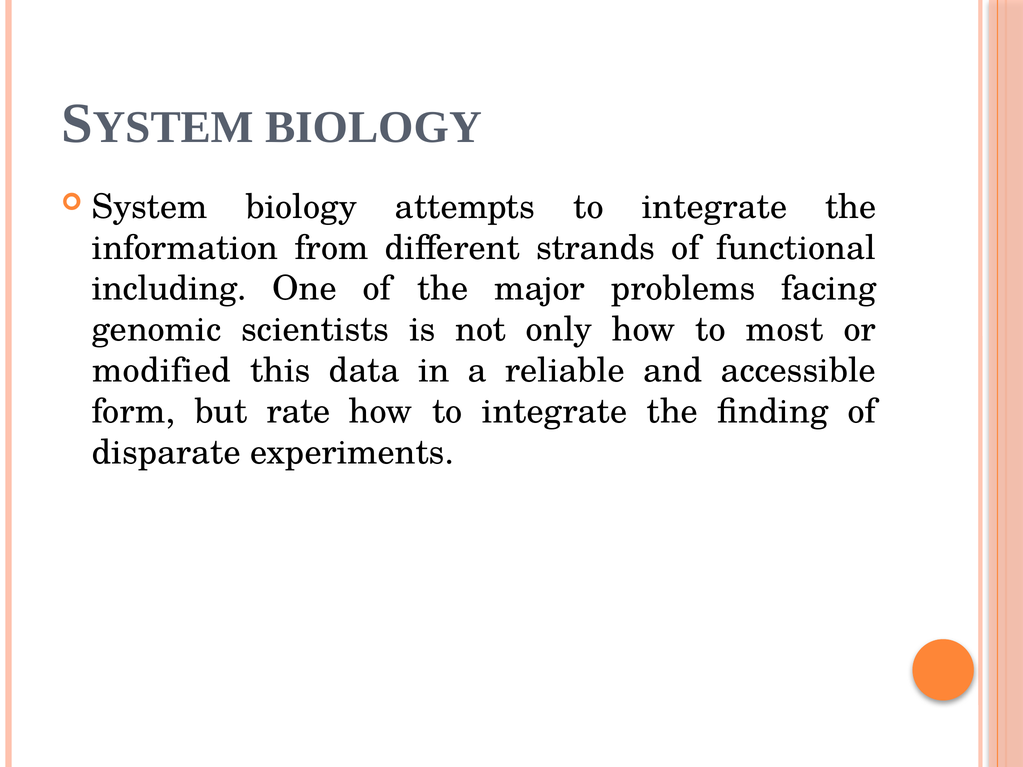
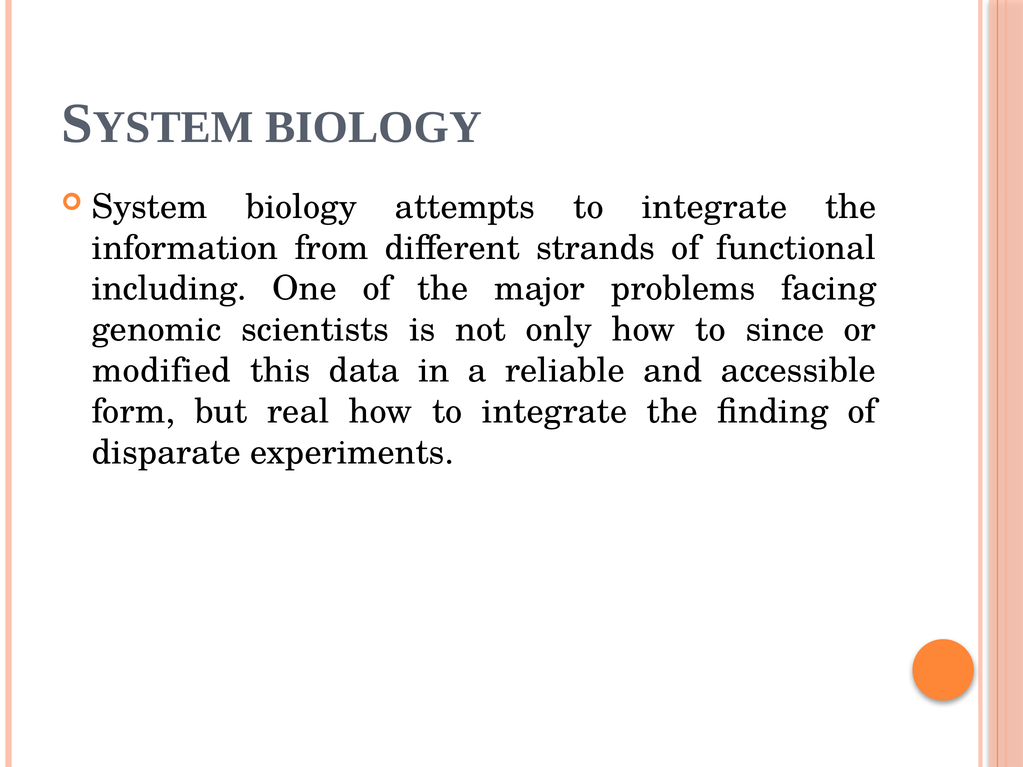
most: most -> since (785, 330)
rate: rate -> real (298, 412)
